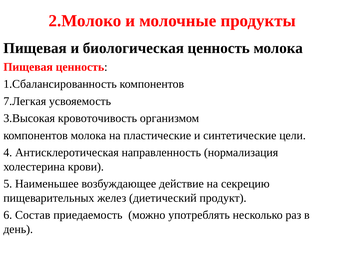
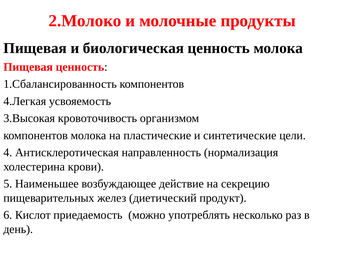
7.Легкая: 7.Легкая -> 4.Легкая (25, 101)
Состав: Состав -> Кислот (33, 215)
